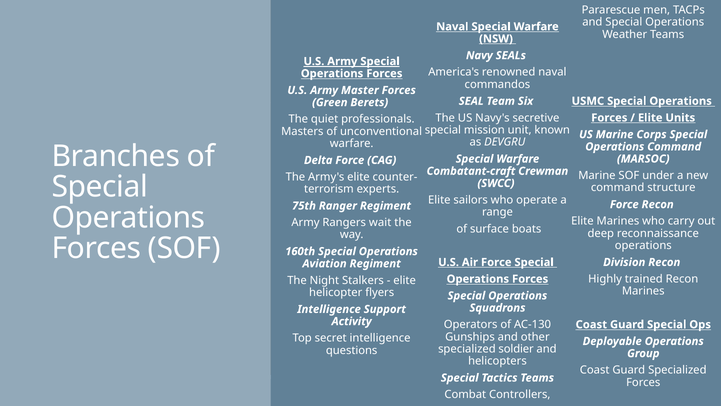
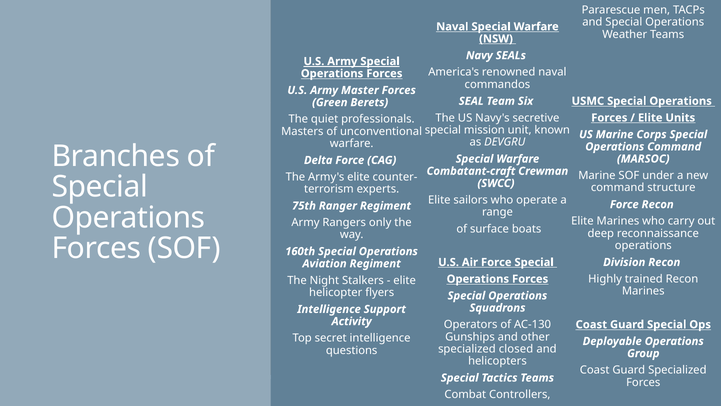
wait: wait -> only (380, 222)
soldier: soldier -> closed (516, 349)
